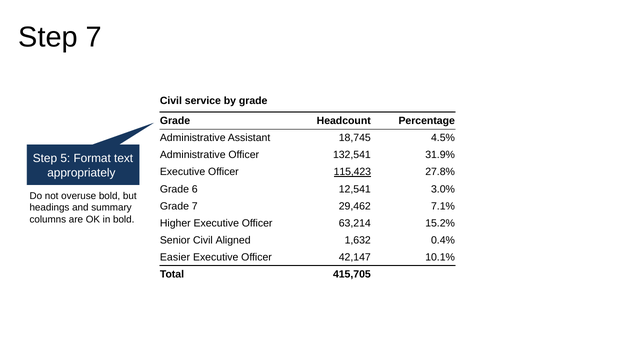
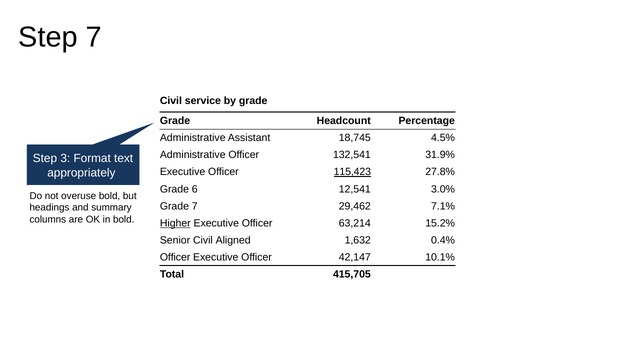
5: 5 -> 3 (65, 159)
Higher underline: none -> present (175, 223)
Easier: Easier -> Officer (175, 258)
